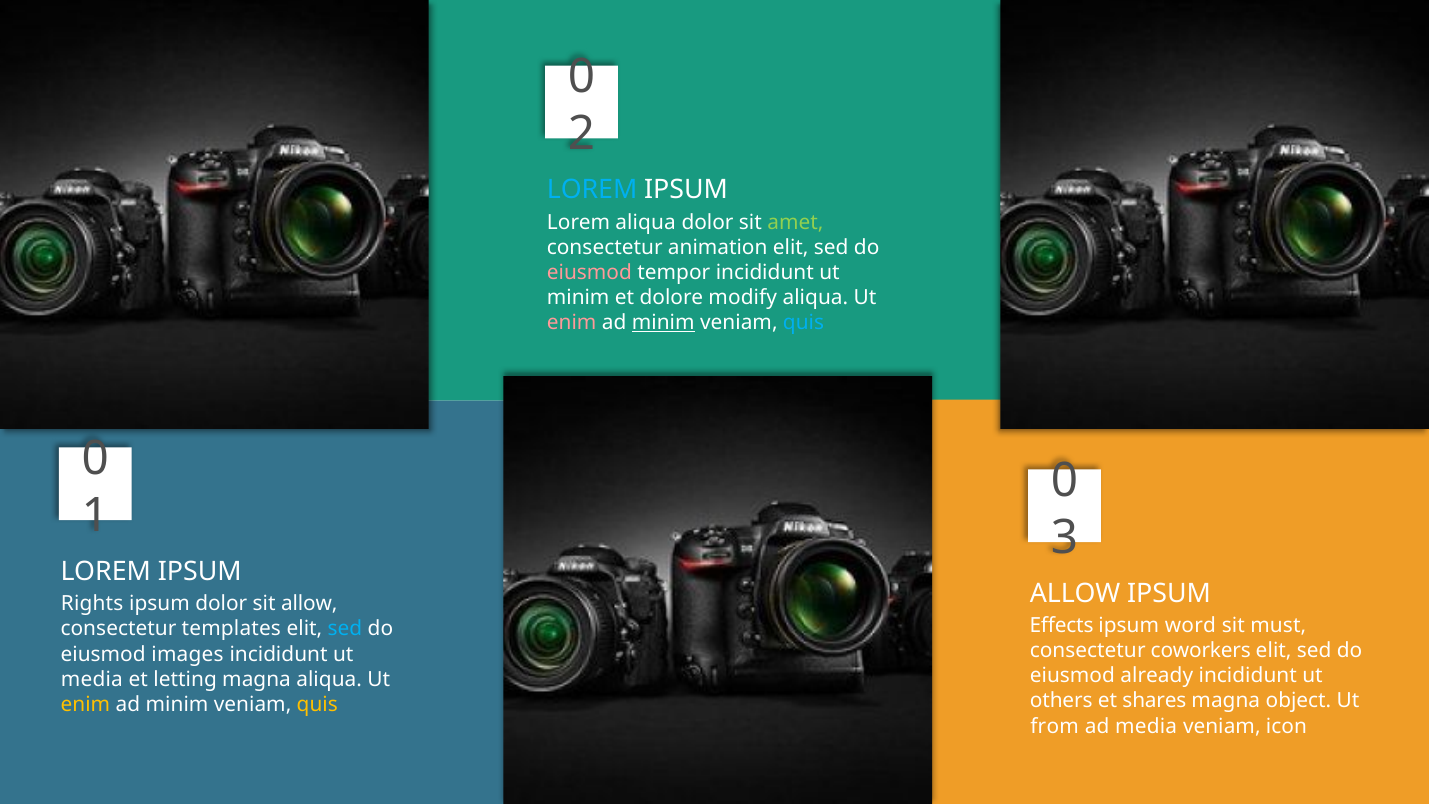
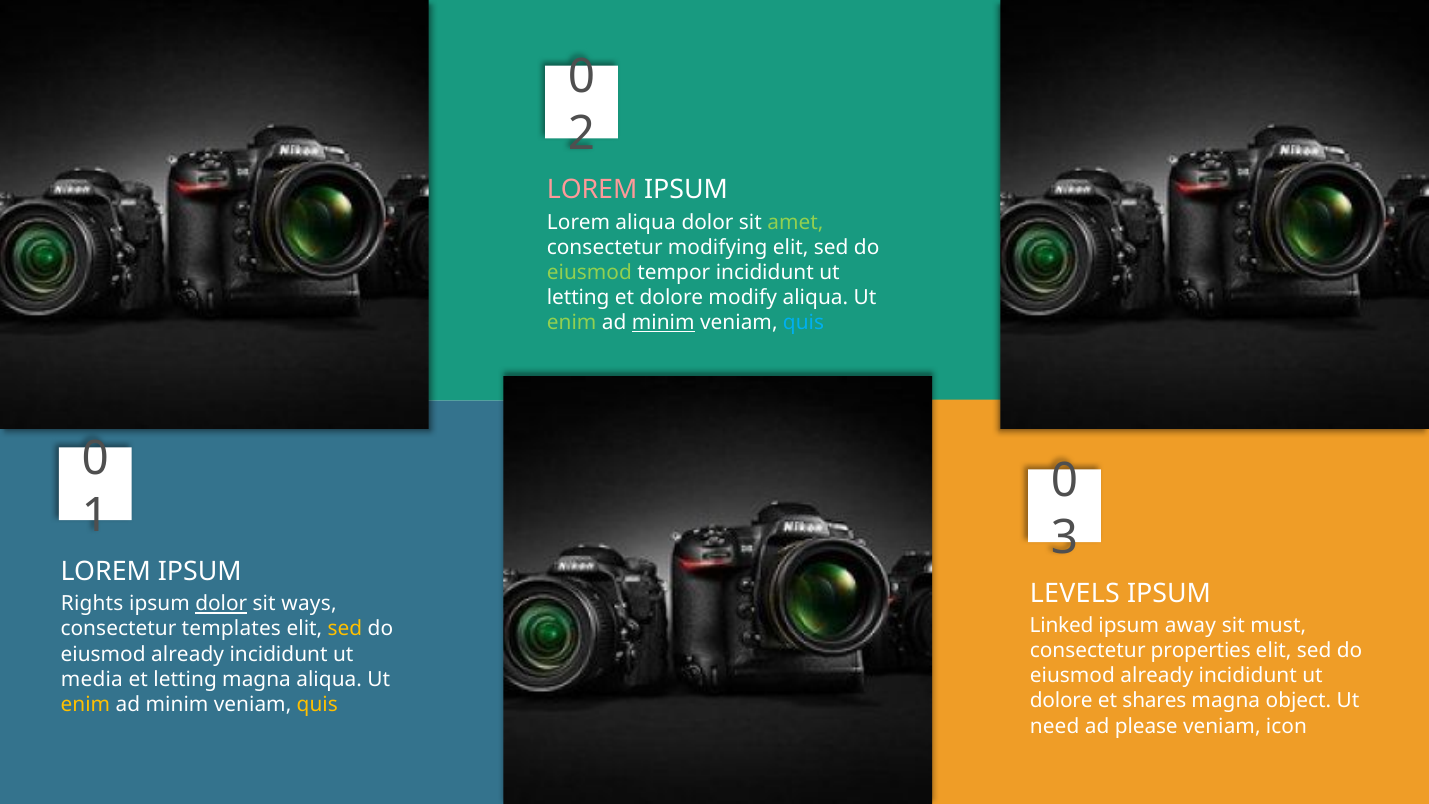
LOREM colour: light blue -> pink (592, 190)
animation: animation -> modifying (718, 247)
eiusmod colour: pink -> light green (589, 272)
minim: minim -> letting (578, 297)
enim colour: pink -> light green (572, 322)
ALLOW: ALLOW -> LEVELS (1075, 594)
dolor underline: none -> present (221, 604)
sit allow: allow -> ways (309, 604)
Effects: Effects -> Linked (1062, 626)
word: word -> away (1190, 626)
sed colour: light blue -> yellow (345, 629)
coworkers: coworkers -> properties (1201, 651)
images: images -> already (188, 654)
others: others -> dolore (1061, 701)
from: from -> need (1055, 726)
ad media: media -> please (1146, 726)
